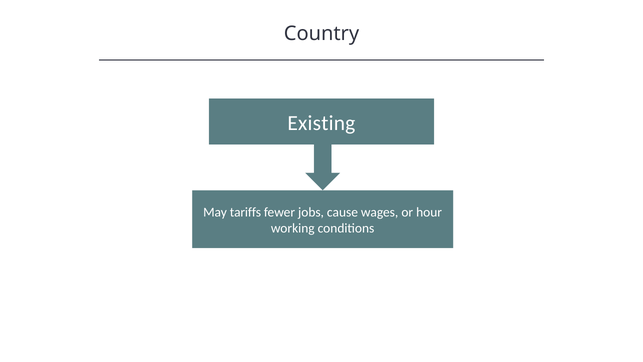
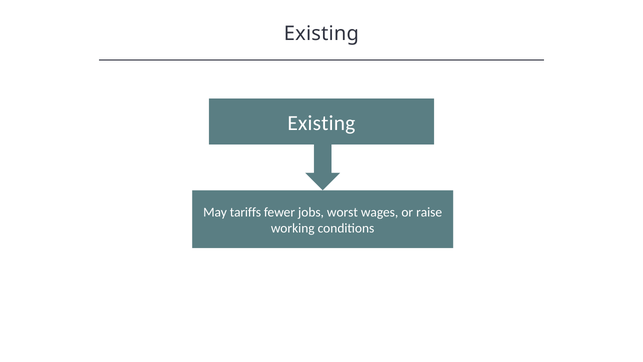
Country: Country -> Existing (321, 34)
cause: cause -> worst (342, 212)
hour: hour -> raise (429, 212)
